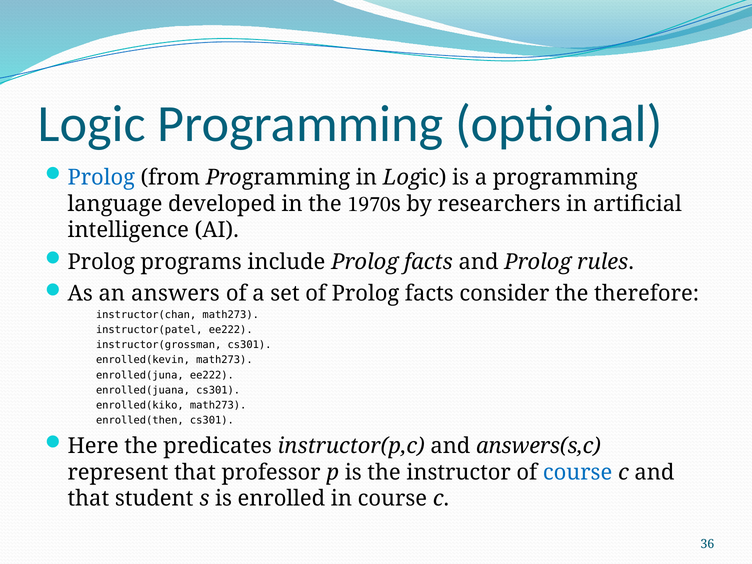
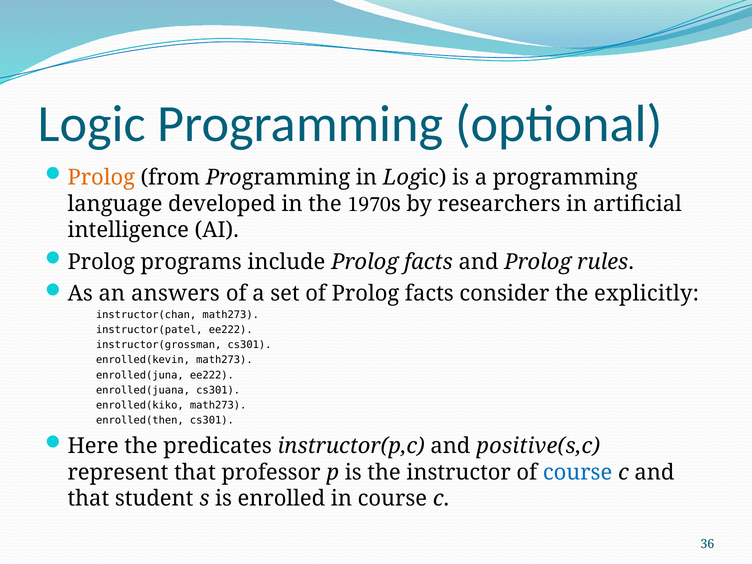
Prolog colour: blue -> orange (101, 178)
therefore: therefore -> explicitly (647, 294)
answers(s,c: answers(s,c -> positive(s,c (538, 446)
